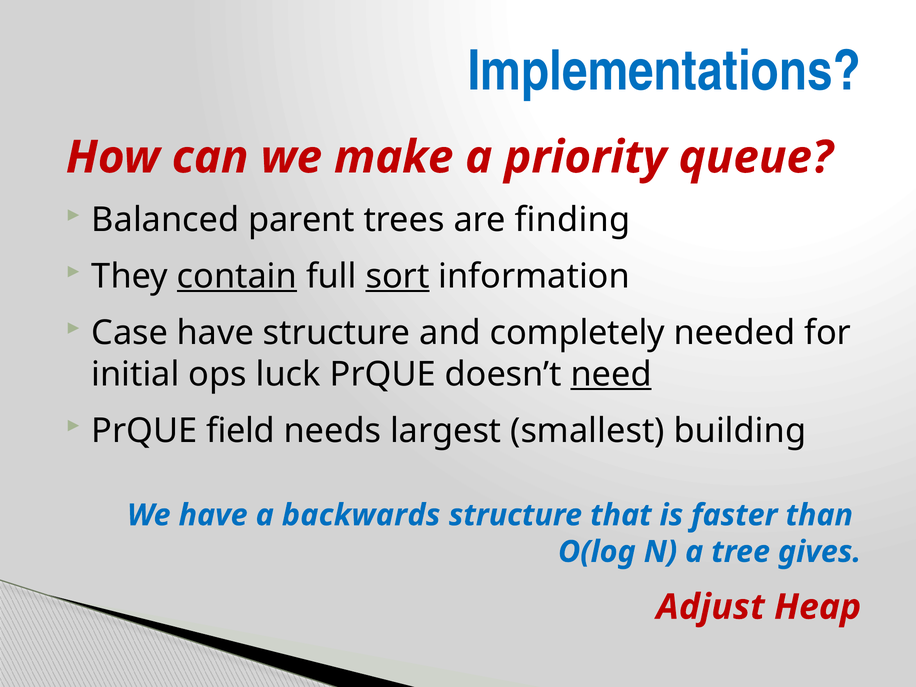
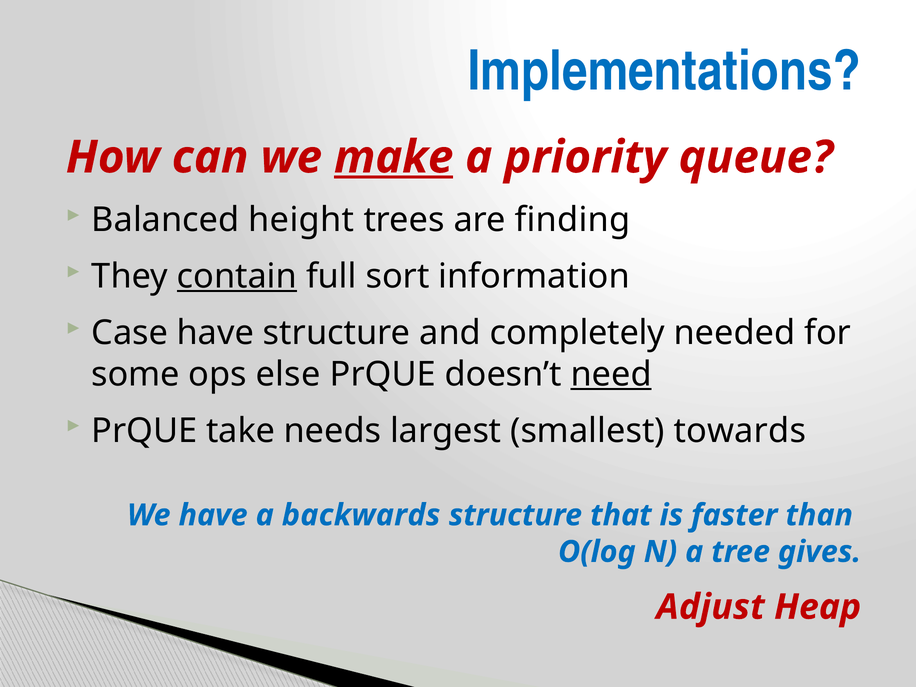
make underline: none -> present (394, 157)
parent: parent -> height (301, 220)
sort underline: present -> none (398, 276)
initial: initial -> some (136, 374)
luck: luck -> else (288, 374)
field: field -> take (241, 431)
building: building -> towards (740, 431)
